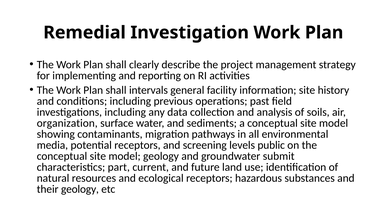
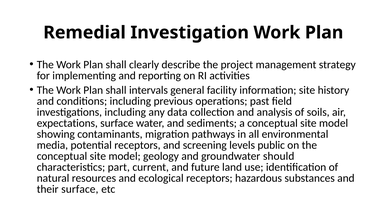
organization: organization -> expectations (67, 123)
submit: submit -> should (279, 156)
their geology: geology -> surface (80, 189)
